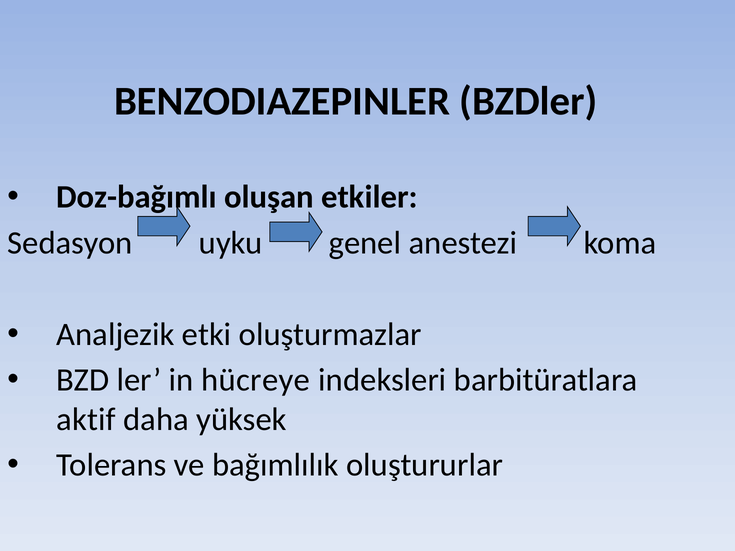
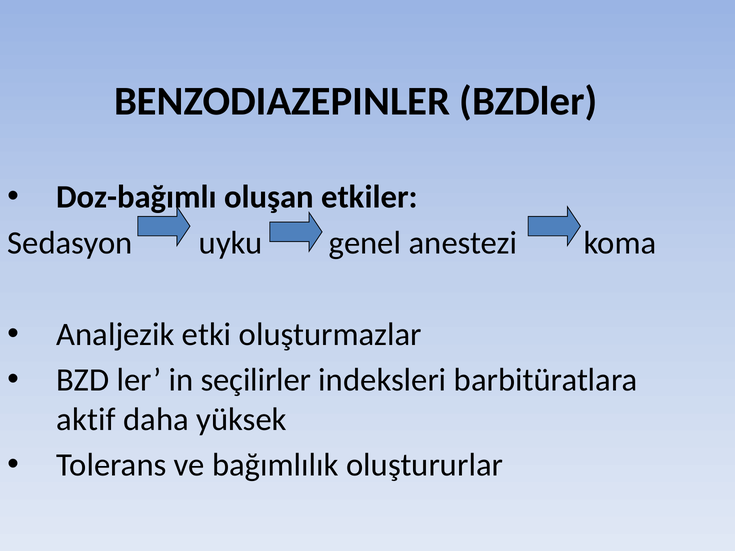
hücreye: hücreye -> seçilirler (256, 380)
